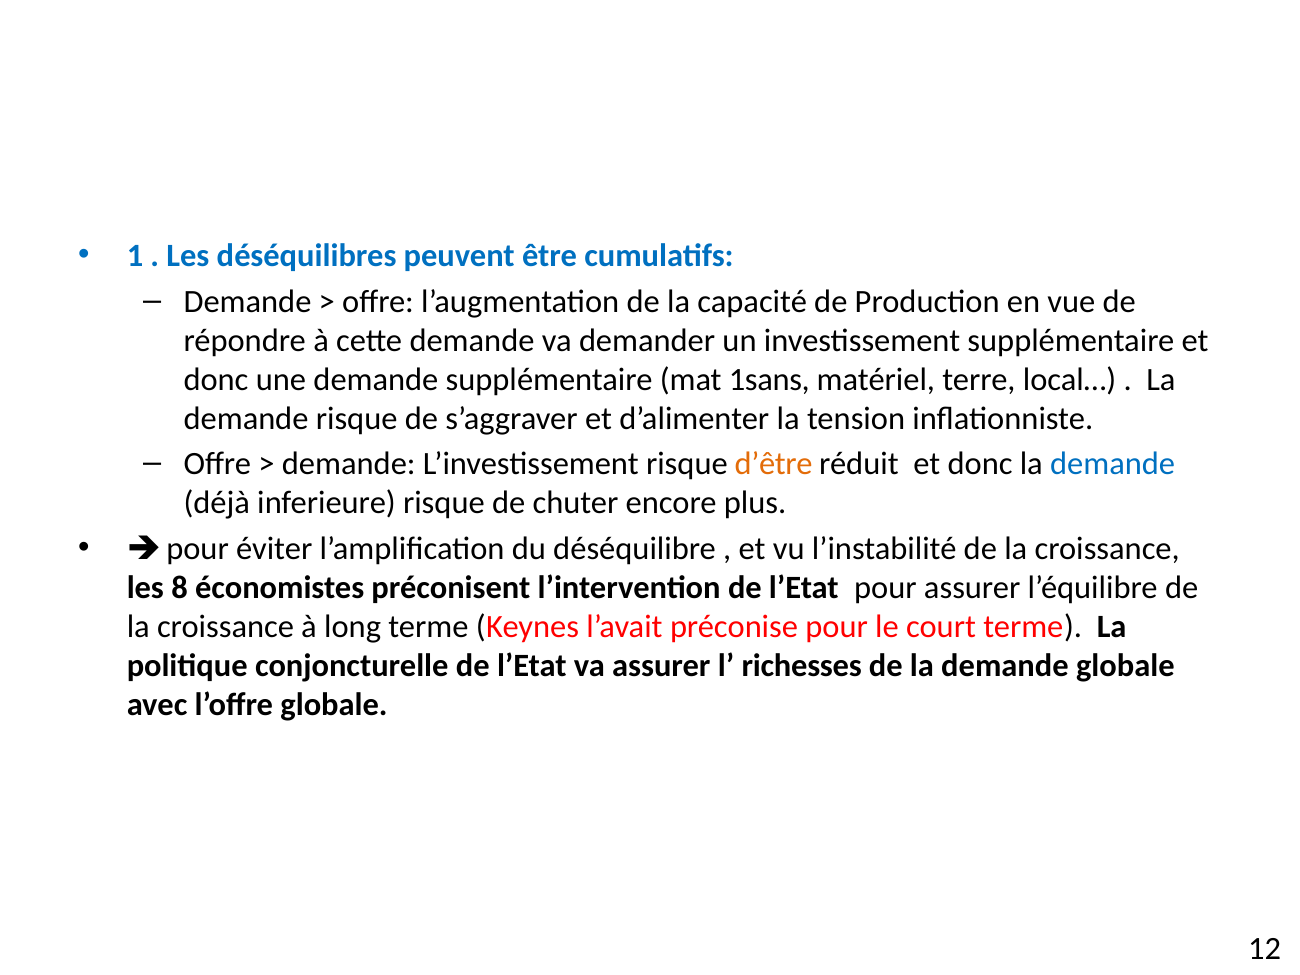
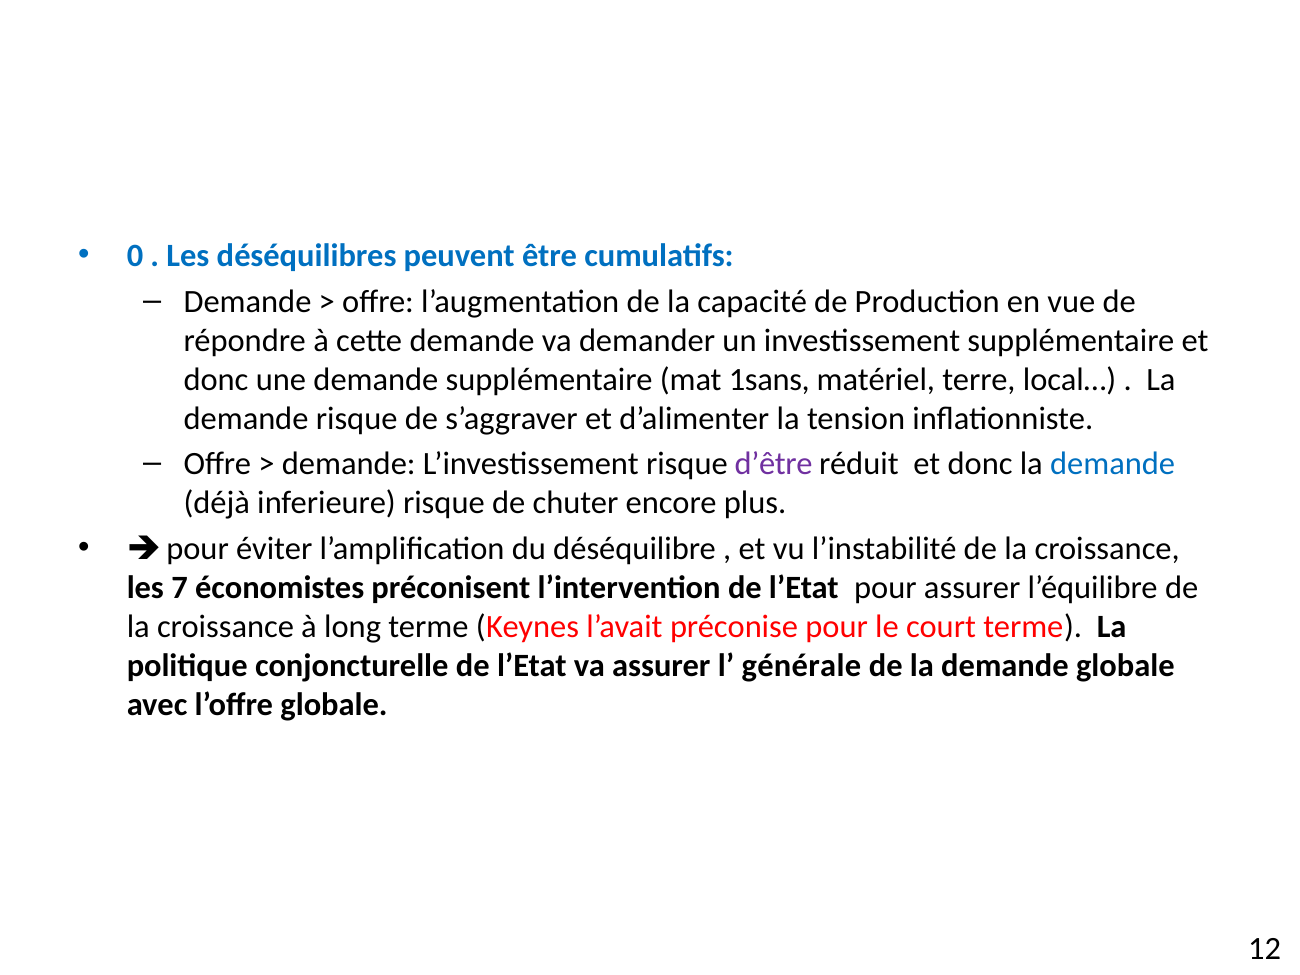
1: 1 -> 0 (135, 256)
d’être colour: orange -> purple (774, 464)
8: 8 -> 7 (180, 587)
richesses: richesses -> générale (801, 665)
